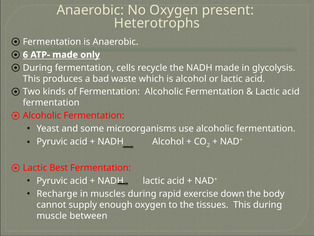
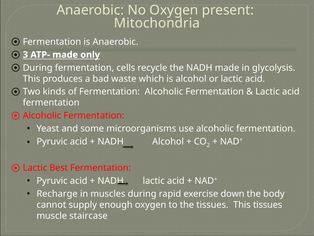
Heterotrophs: Heterotrophs -> Mitochondria (157, 23)
6: 6 -> 3 (25, 55)
This during: during -> tissues (268, 204)
between: between -> staircase (89, 215)
